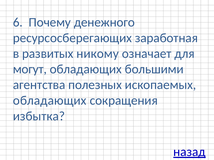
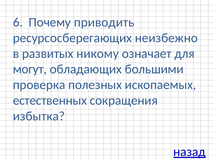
денежного: денежного -> приводить (104, 22)
заработная: заработная -> неизбежно (166, 38)
агентства: агентства -> проверка (39, 85)
обладающих: обладающих -> естественных (50, 101)
